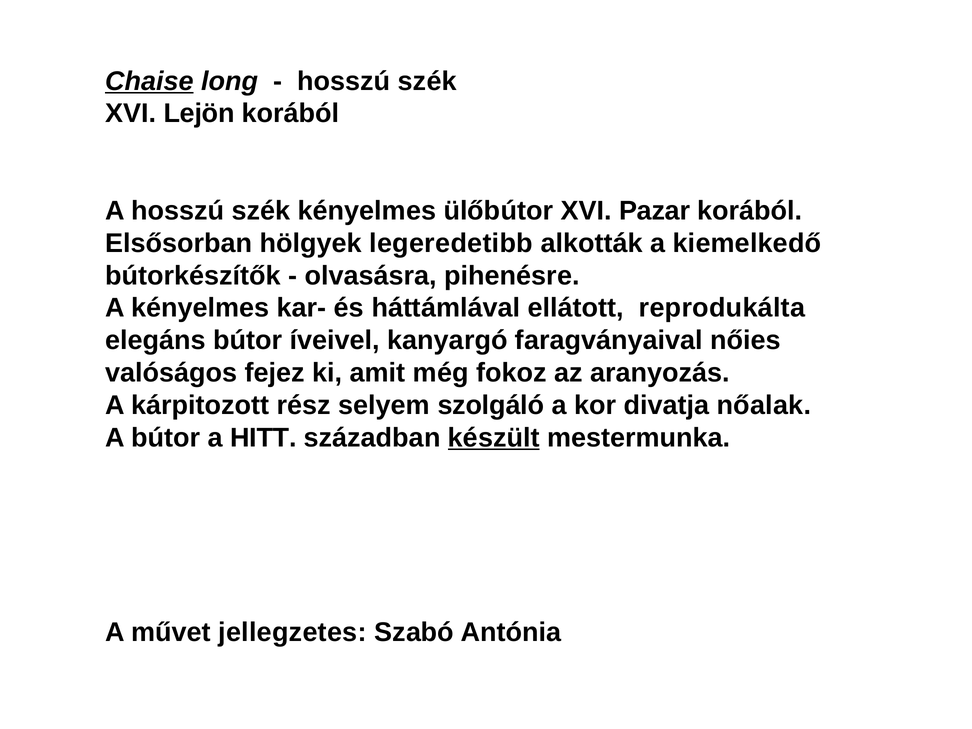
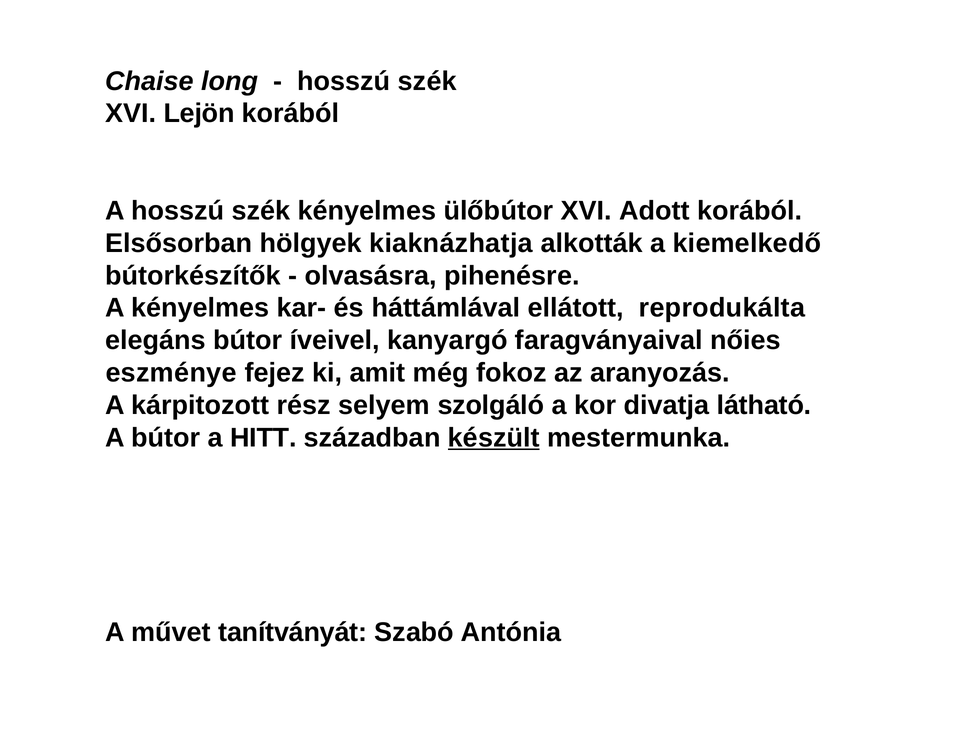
Chaise underline: present -> none (149, 81)
Pazar: Pazar -> Adott (654, 211)
legeredetibb: legeredetibb -> kiaknázhatja (451, 243)
valóságos: valóságos -> eszménye (171, 373)
nőalak: nőalak -> látható (764, 405)
jellegzetes: jellegzetes -> tanítványát (293, 632)
